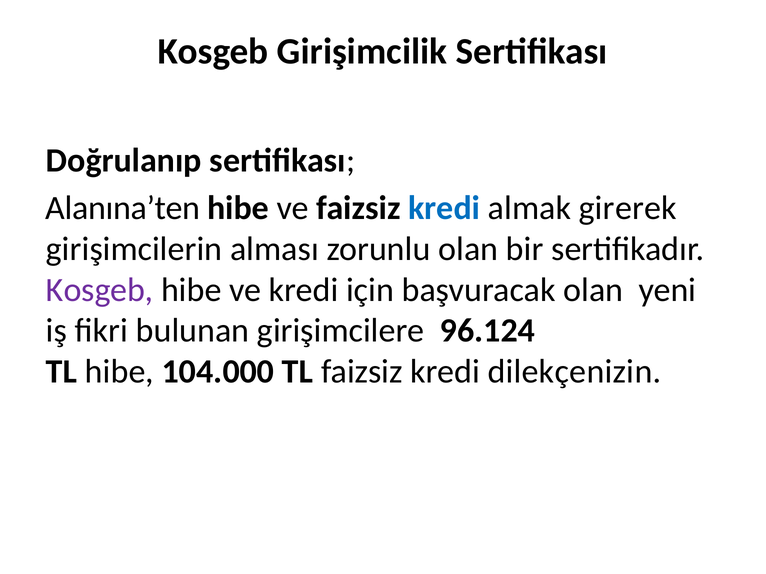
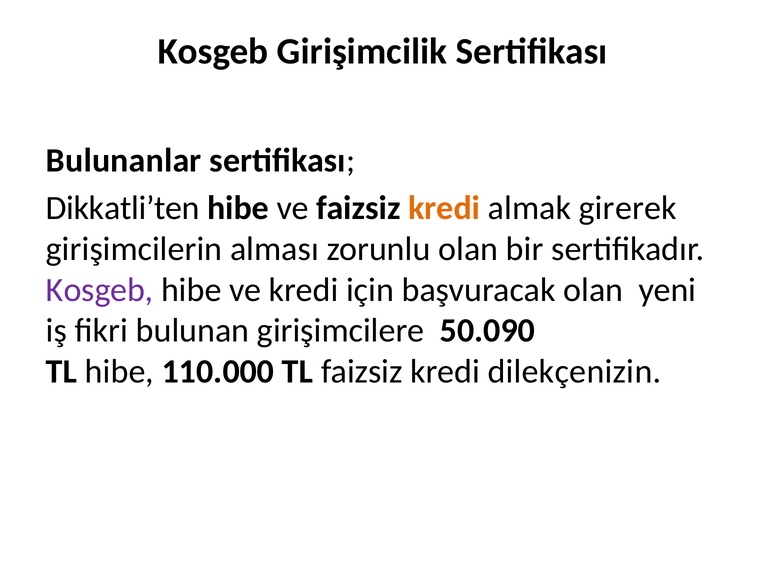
Doğrulanıp: Doğrulanıp -> Bulunanlar (124, 161)
Alanına’ten: Alanına’ten -> Dikkatli’ten (123, 208)
kredi colour: blue -> orange (444, 208)
96.124: 96.124 -> 50.090 (487, 331)
104.000: 104.000 -> 110.000 (218, 372)
